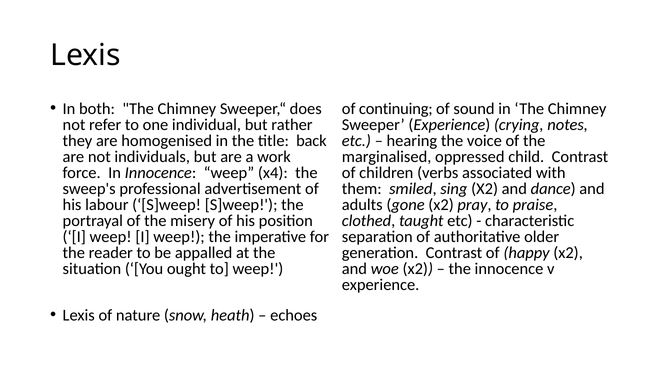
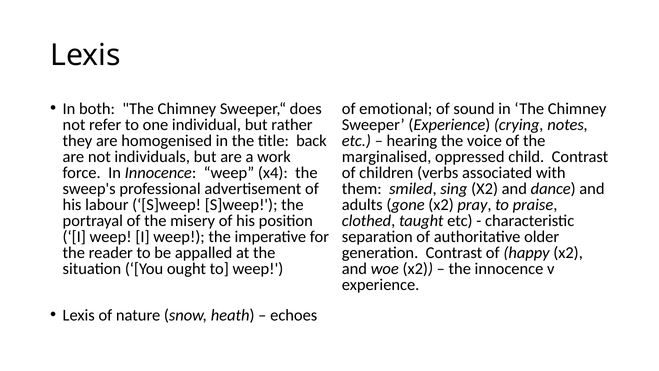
continuing: continuing -> emotional (396, 109)
